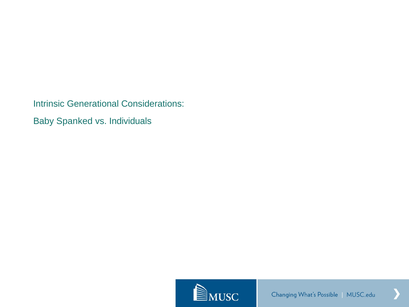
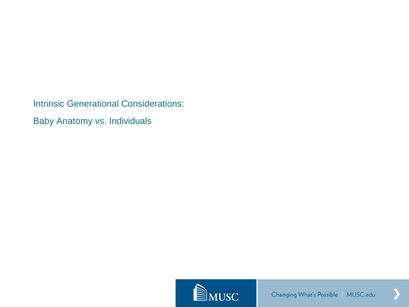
Spanked: Spanked -> Anatomy (75, 121)
